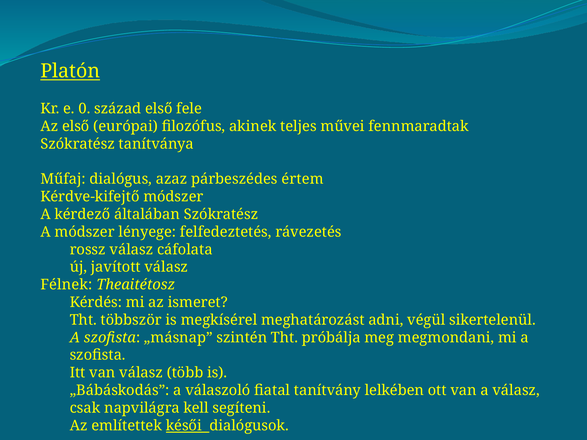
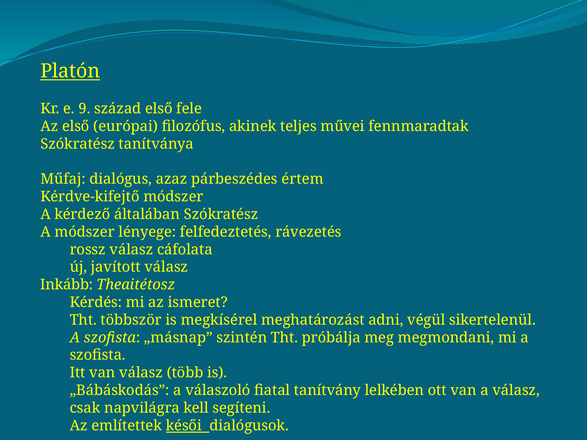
0: 0 -> 9 (84, 109)
Félnek: Félnek -> Inkább (67, 285)
